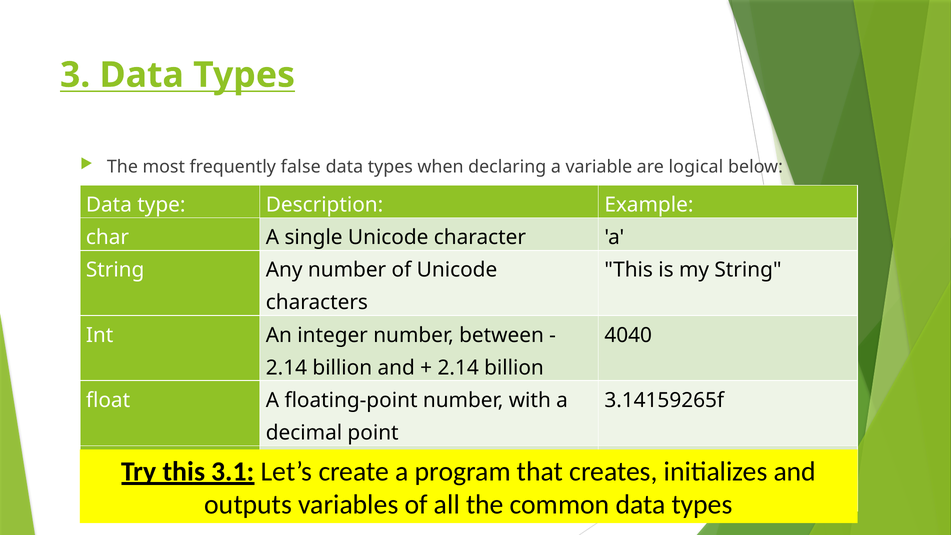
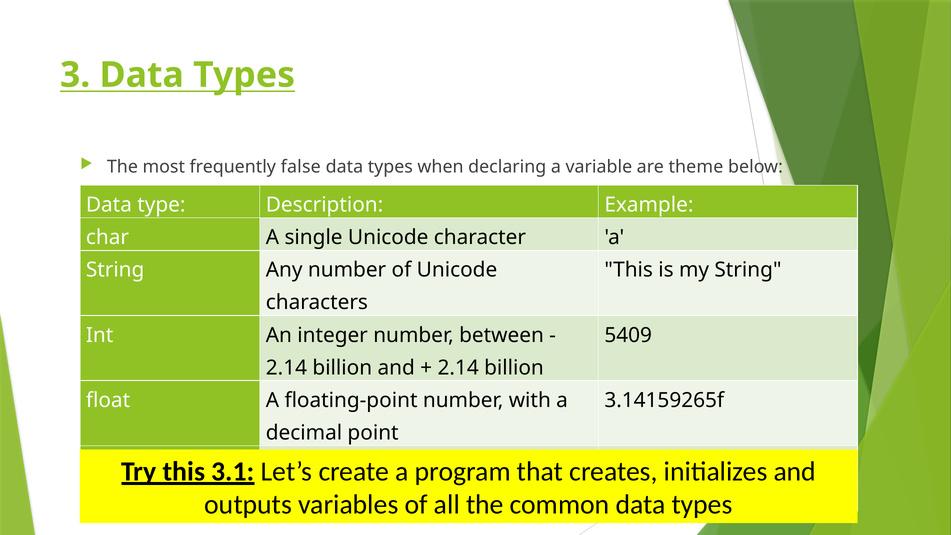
are logical: logical -> theme (696, 167)
4040: 4040 -> 5409 (628, 335)
